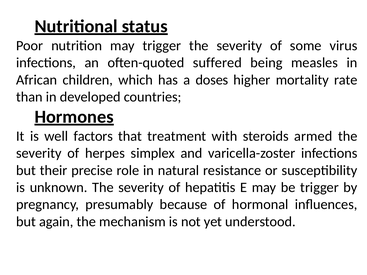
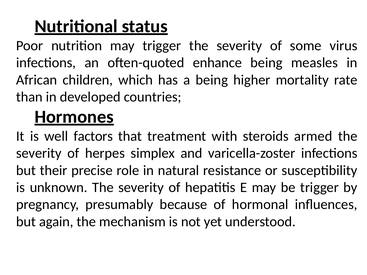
suffered: suffered -> enhance (217, 63)
a doses: doses -> being (212, 80)
